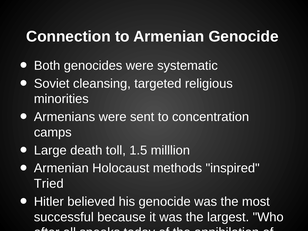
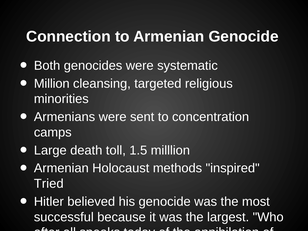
Soviet: Soviet -> Million (52, 84)
